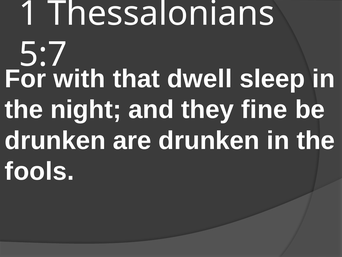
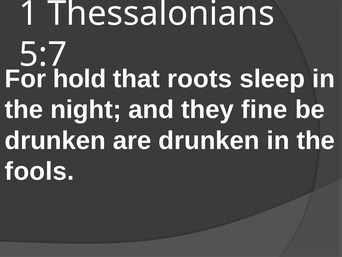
with: with -> hold (80, 79)
dwell: dwell -> roots (200, 79)
